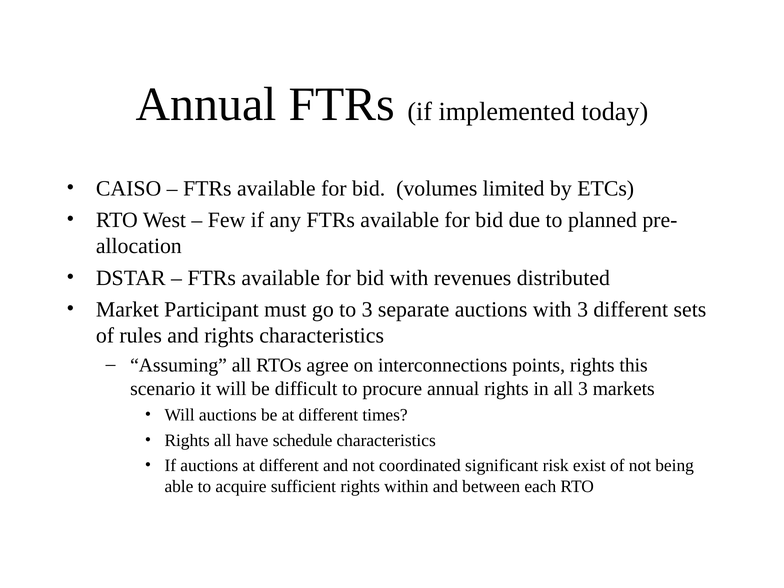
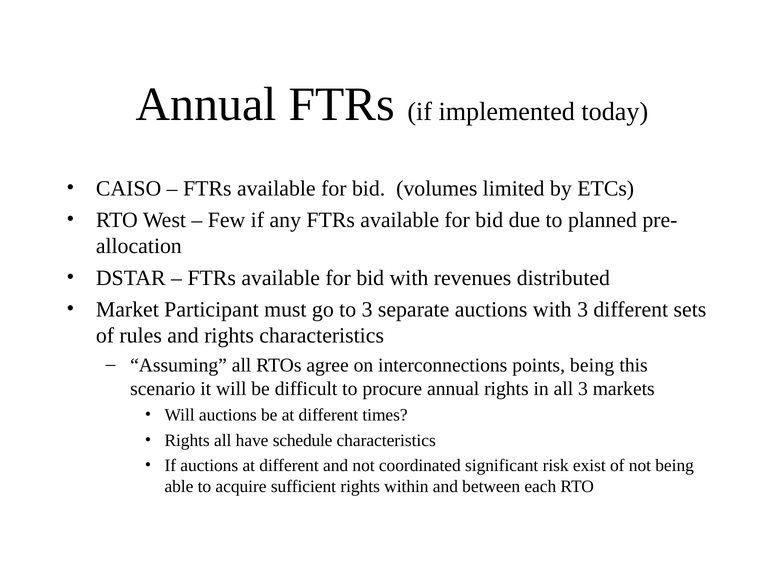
points rights: rights -> being (592, 365)
